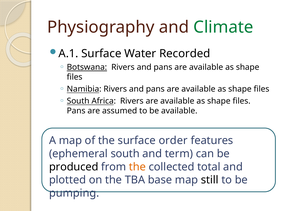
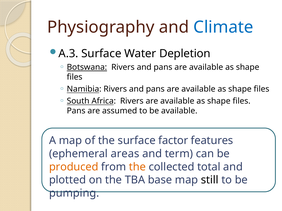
Climate colour: green -> blue (223, 27)
A.1: A.1 -> A.3 (68, 54)
Recorded: Recorded -> Depletion (185, 54)
order: order -> factor (173, 141)
ephemeral south: south -> areas (125, 154)
produced colour: black -> orange (74, 167)
